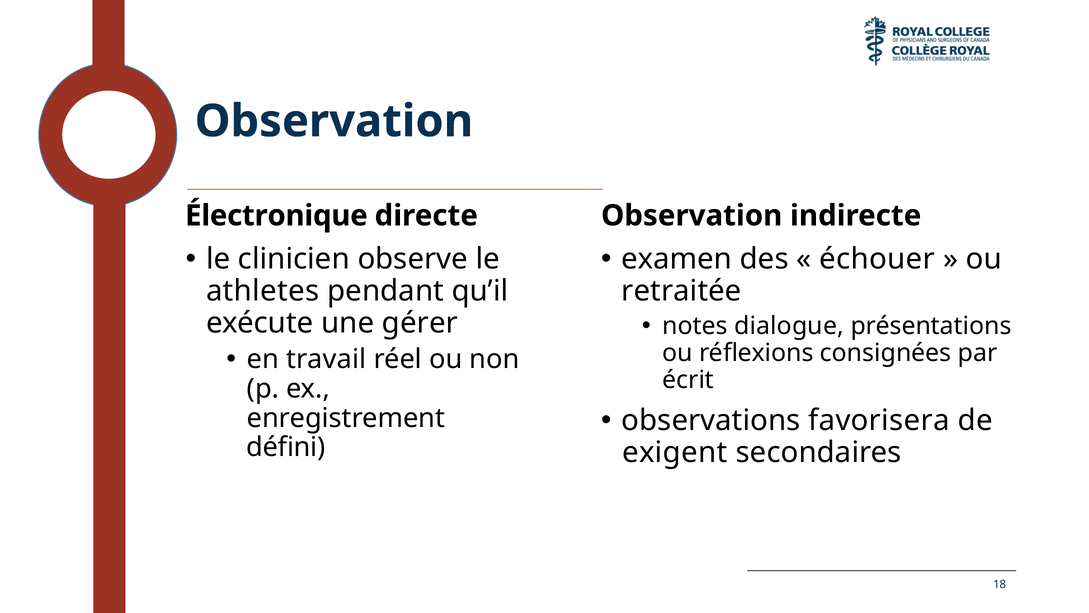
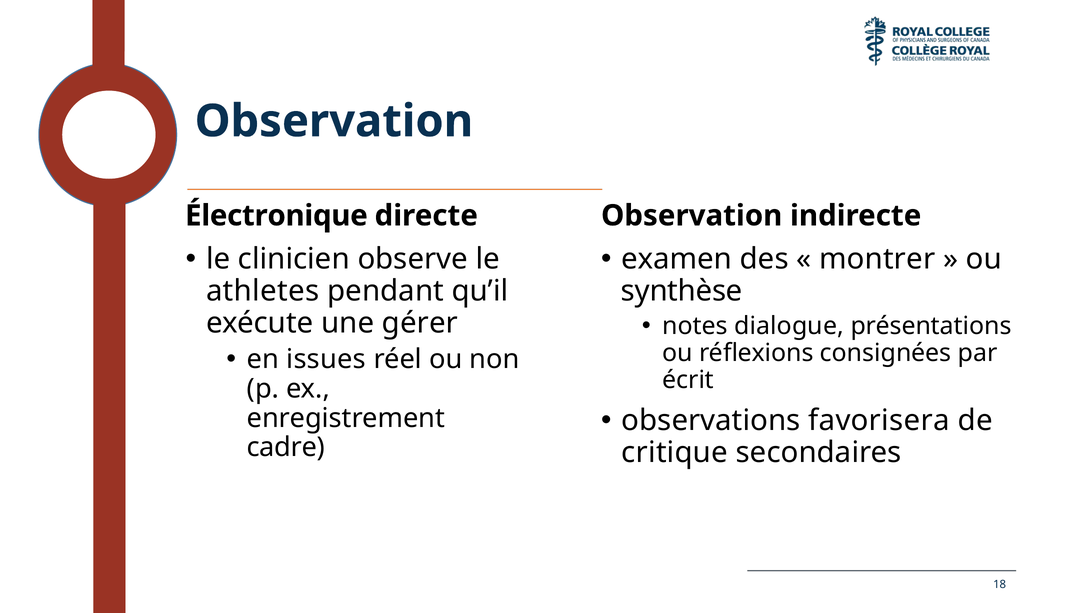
échouer: échouer -> montrer (877, 259)
retraitée: retraitée -> synthèse (682, 291)
travail: travail -> issues (326, 359)
défini: défini -> cadre (286, 447)
exigent: exigent -> critique (675, 452)
